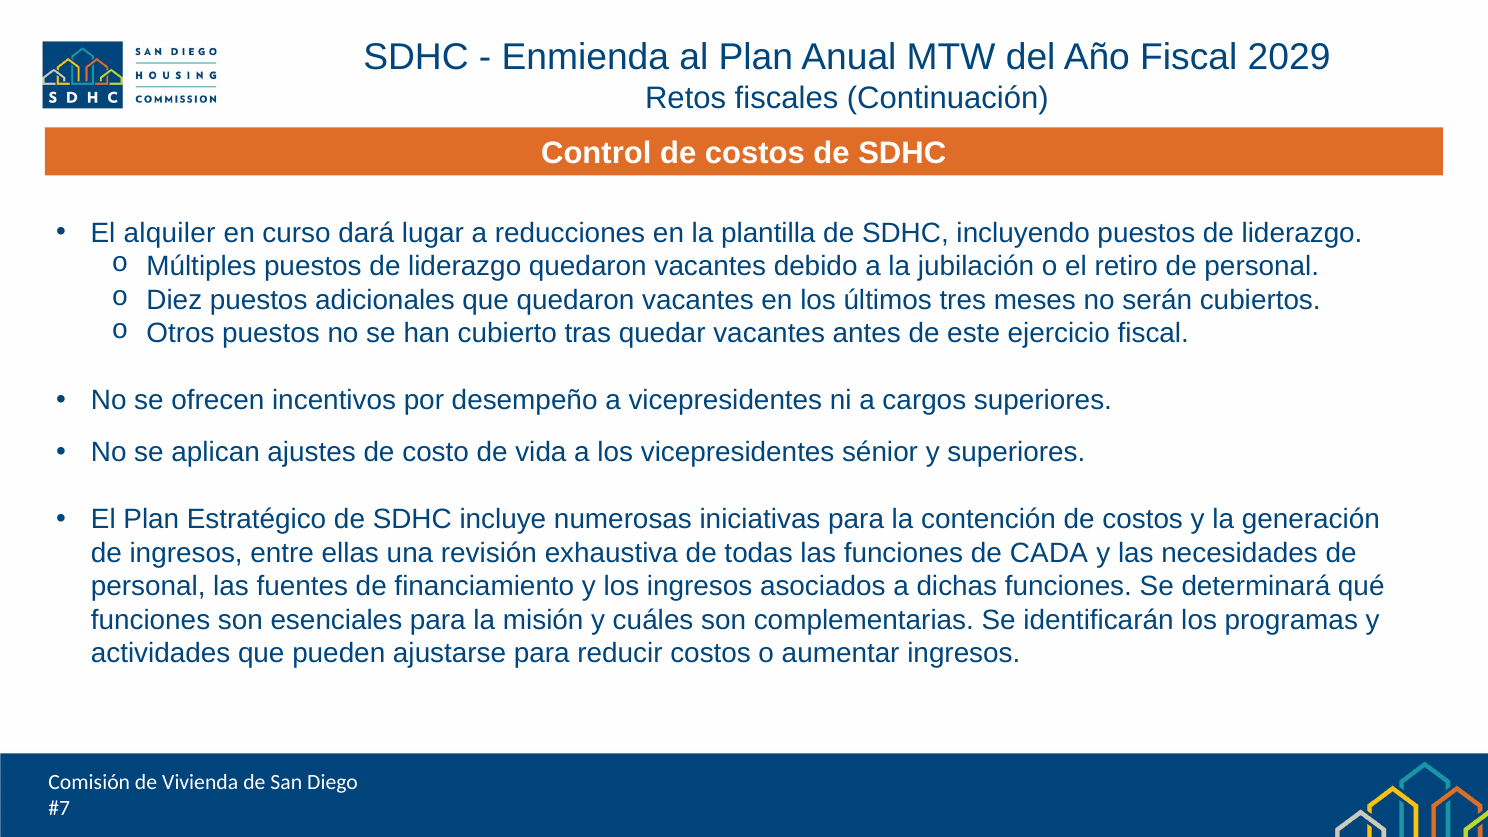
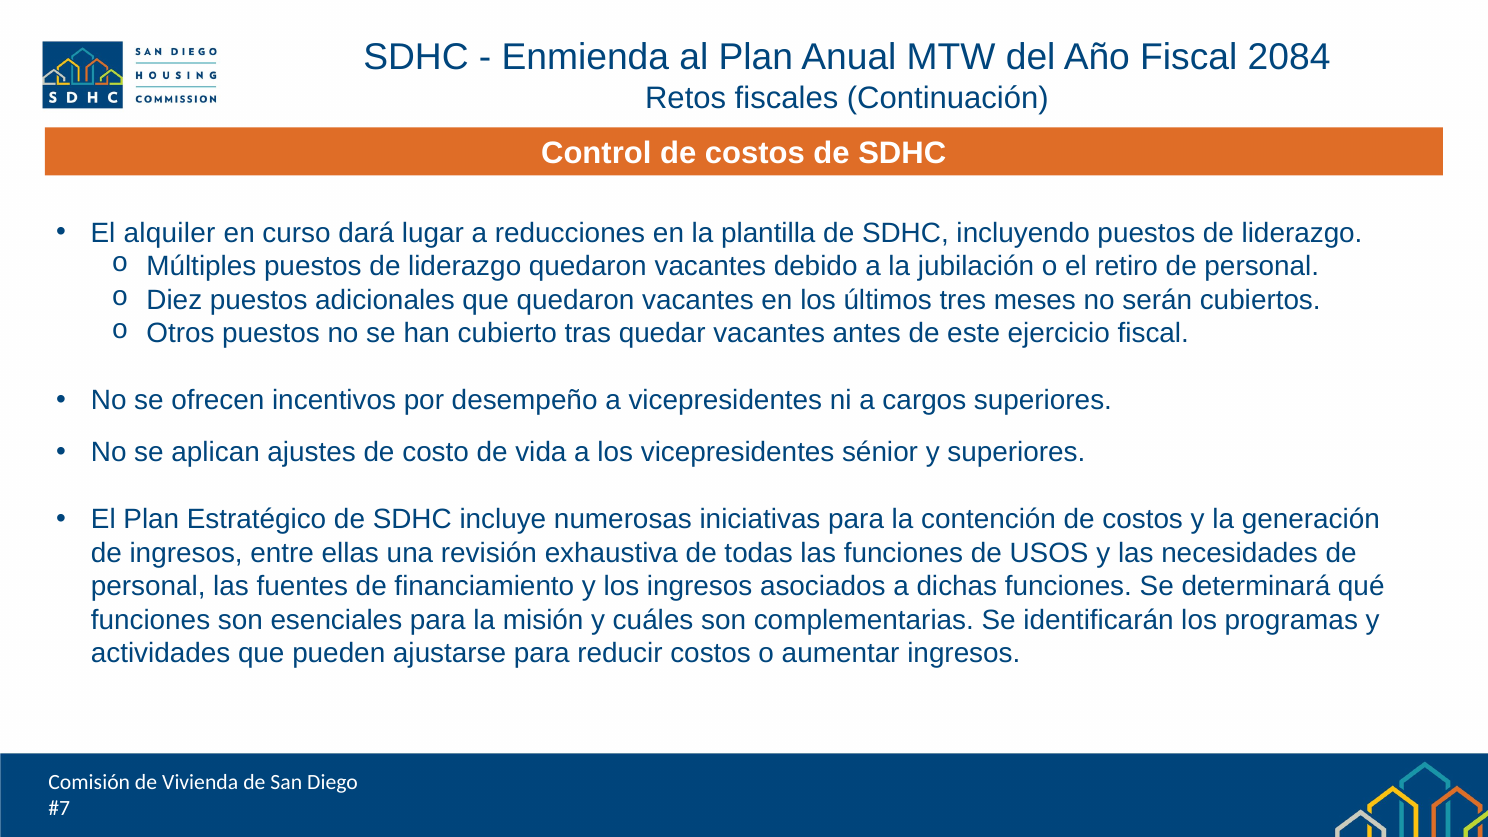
2029: 2029 -> 2084 (1289, 58)
CADA: CADA -> USOS (1049, 553)
